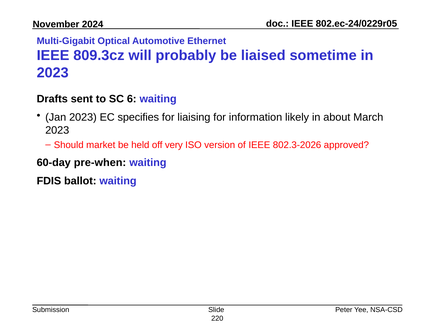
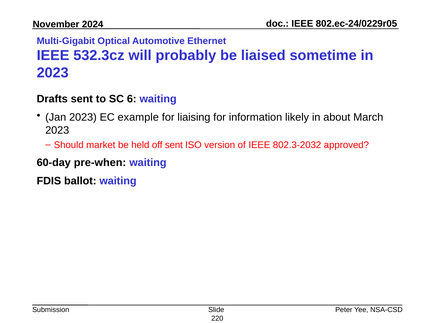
809.3cz: 809.3cz -> 532.3cz (99, 56)
specifies: specifies -> example (138, 118)
off very: very -> sent (174, 145)
802.3-2026: 802.3-2026 -> 802.3-2032 (297, 145)
